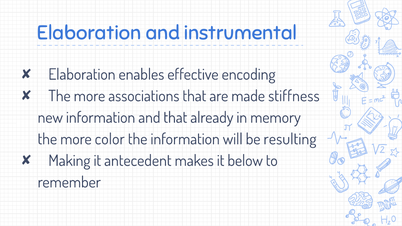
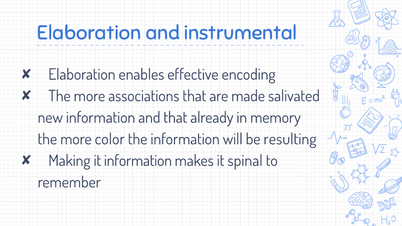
stiffness: stiffness -> salivated (294, 96)
it antecedent: antecedent -> information (138, 161)
below: below -> spinal (245, 161)
